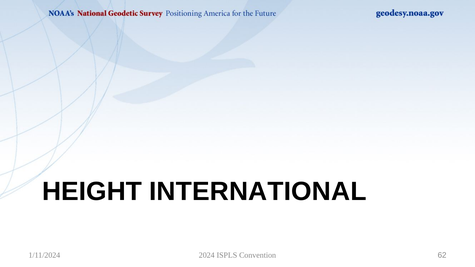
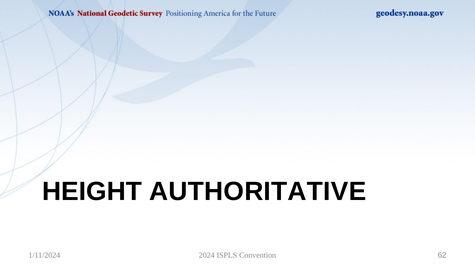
INTERNATIONAL: INTERNATIONAL -> AUTHORITATIVE (258, 192)
